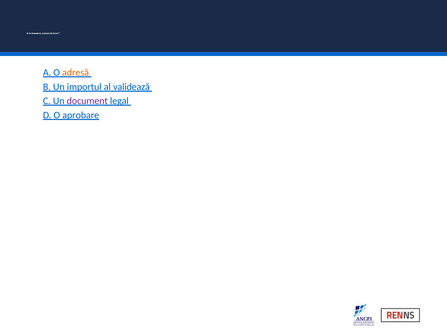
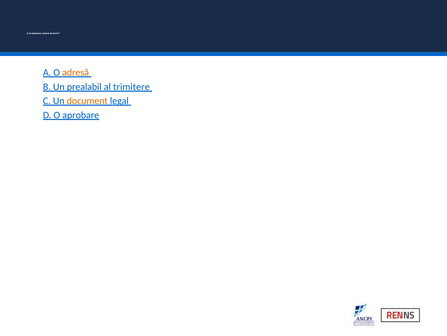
importul: importul -> prealabil (84, 87)
validează: validează -> trimitere (131, 87)
document colour: purple -> orange (87, 101)
